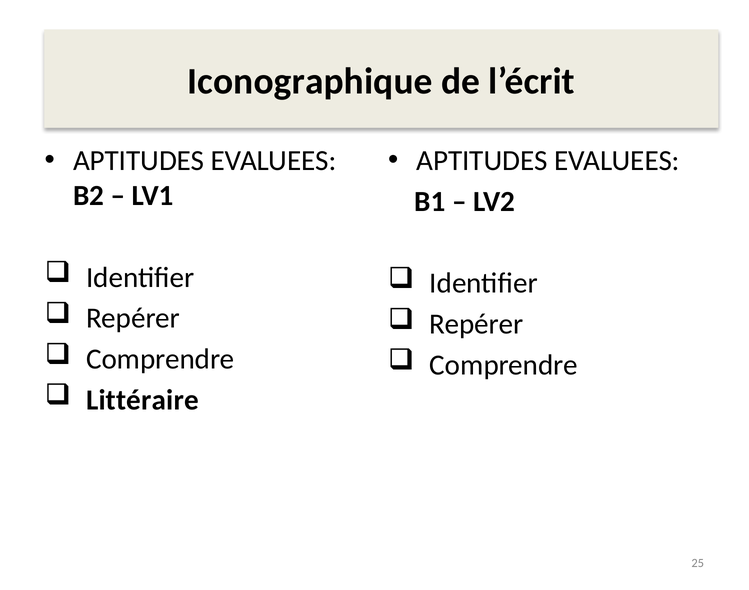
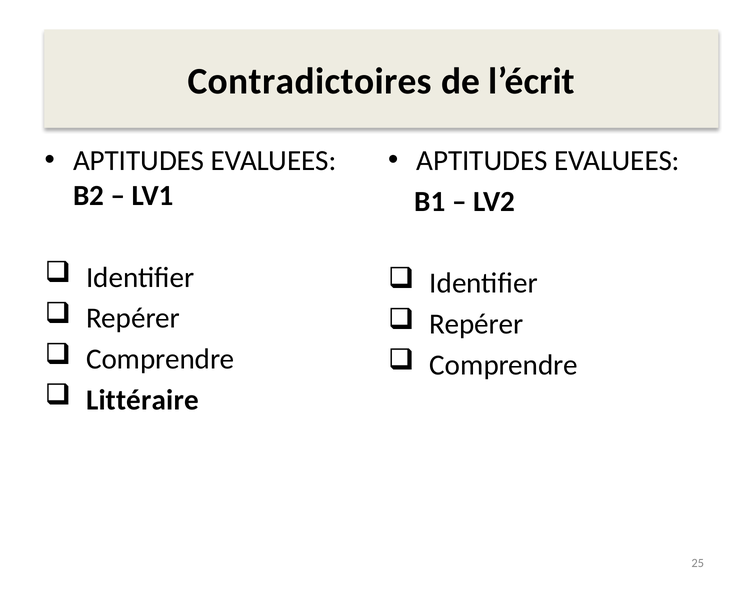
Iconographique: Iconographique -> Contradictoires (310, 81)
